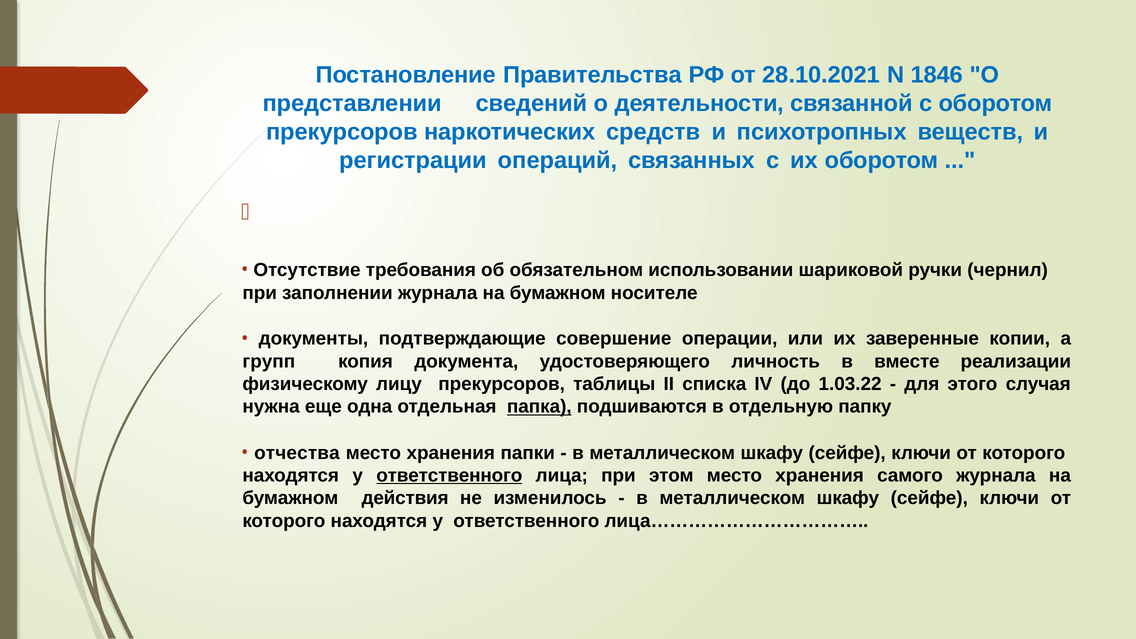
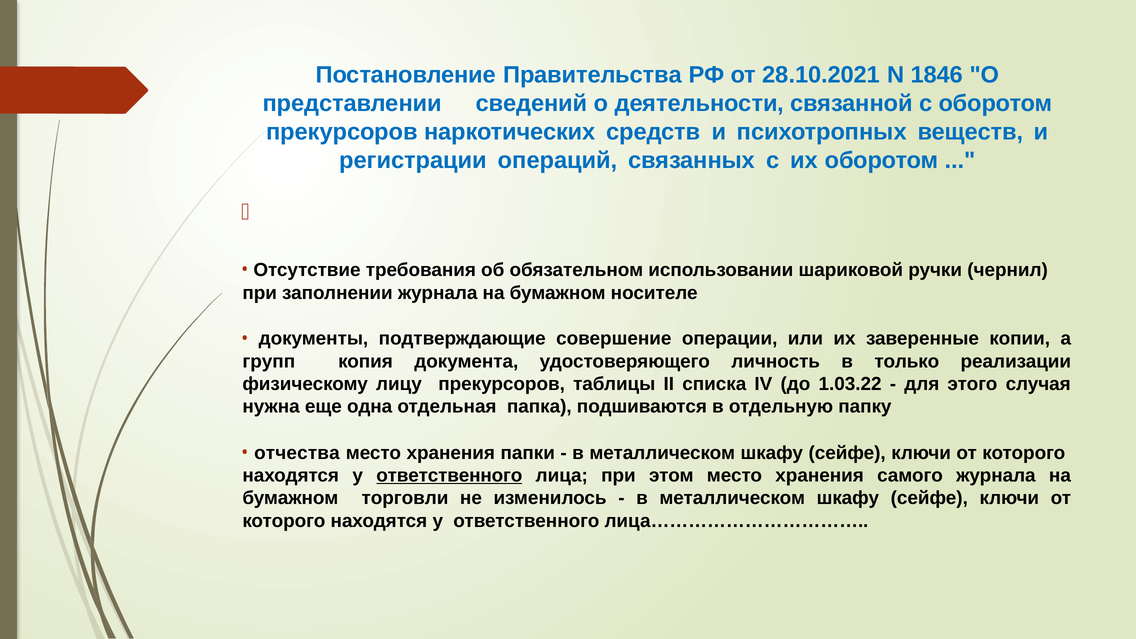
вместе: вместе -> только (907, 361)
папка underline: present -> none (539, 407)
действия: действия -> торговли (405, 498)
